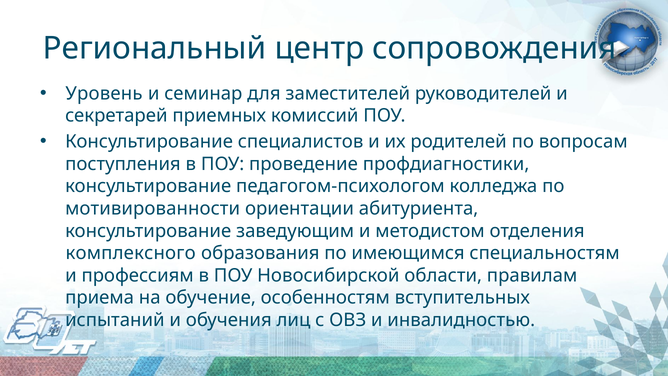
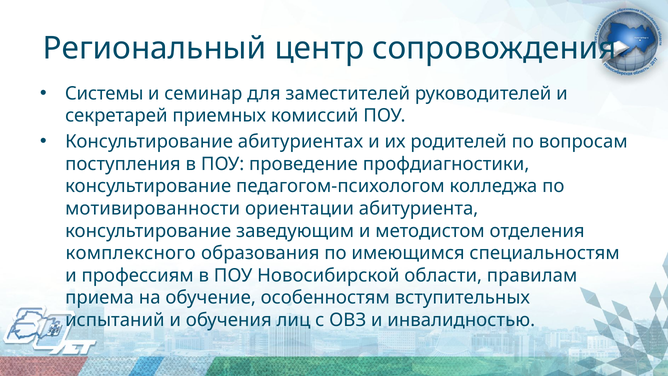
Уровень: Уровень -> Системы (104, 93)
специалистов: специалистов -> абитуриентах (301, 142)
